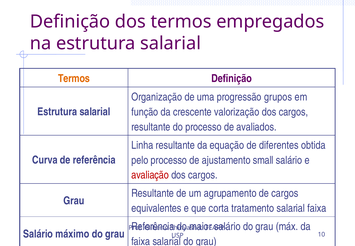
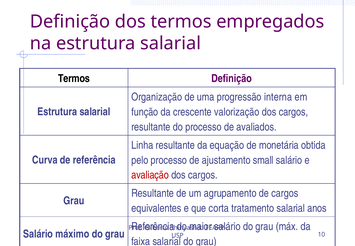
Termos colour: orange -> black (74, 78)
grupos: grupos -> interna (278, 97)
diferentes: diferentes -> monetária (279, 145)
salarial faixa: faixa -> anos (317, 208)
